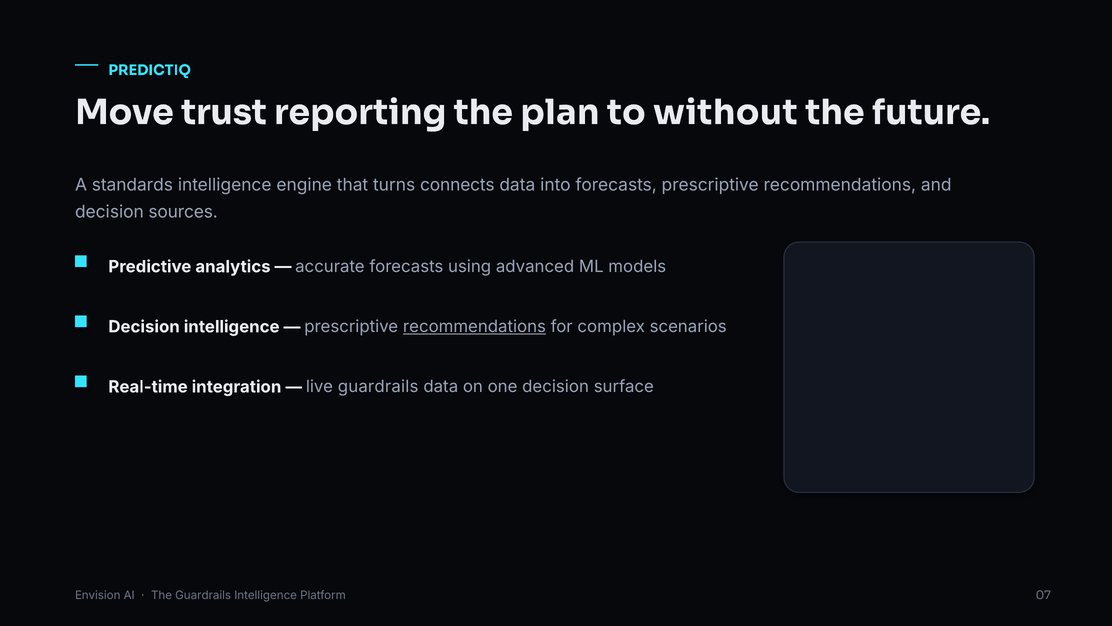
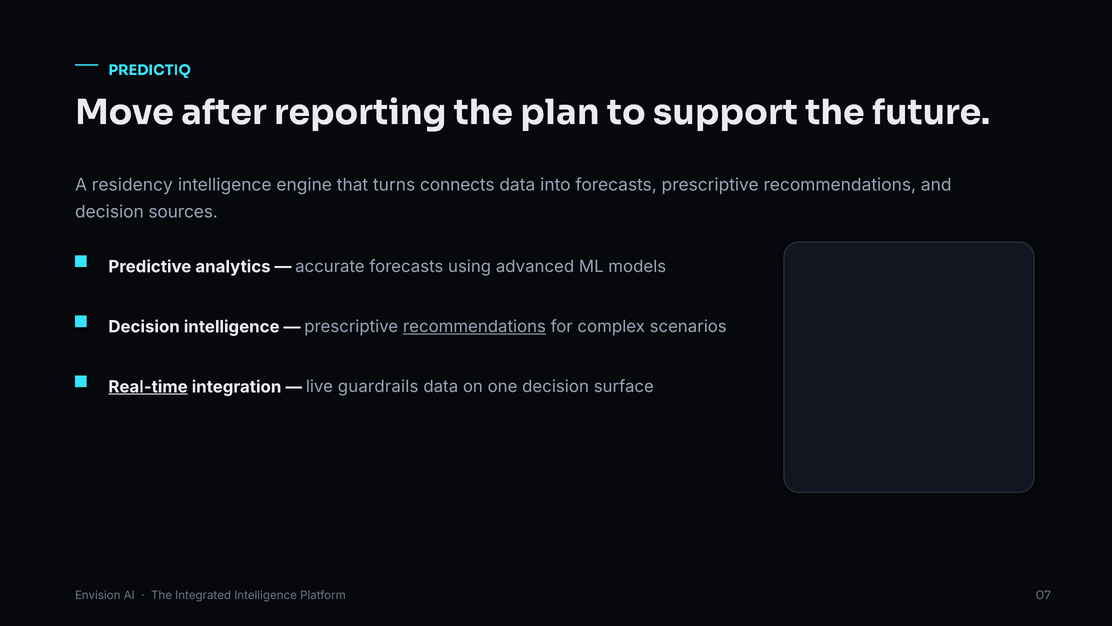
trust: trust -> after (224, 112)
without: without -> support (725, 112)
standards: standards -> residency (132, 185)
Real-time underline: none -> present (148, 387)
The Guardrails: Guardrails -> Integrated (203, 595)
